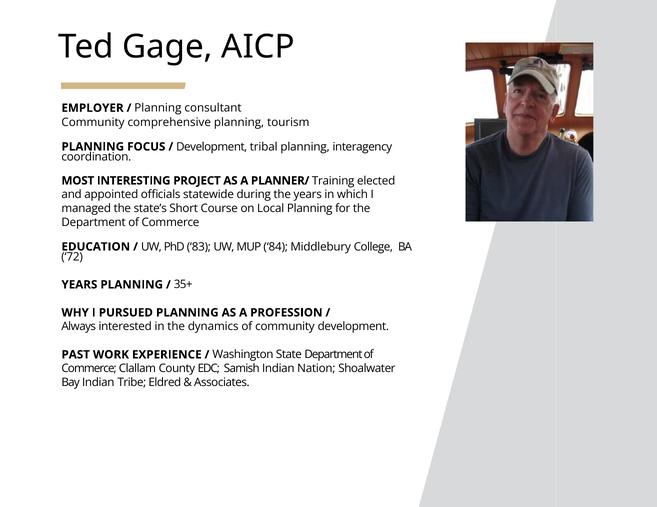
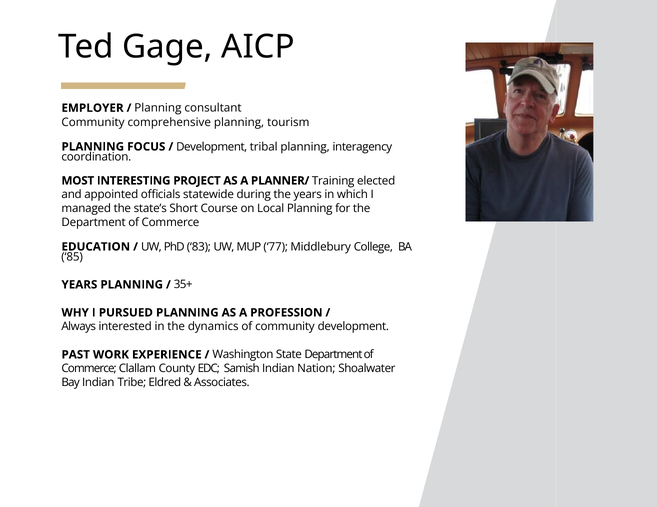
84: 84 -> 77 (276, 247)
72: 72 -> 85 (72, 257)
